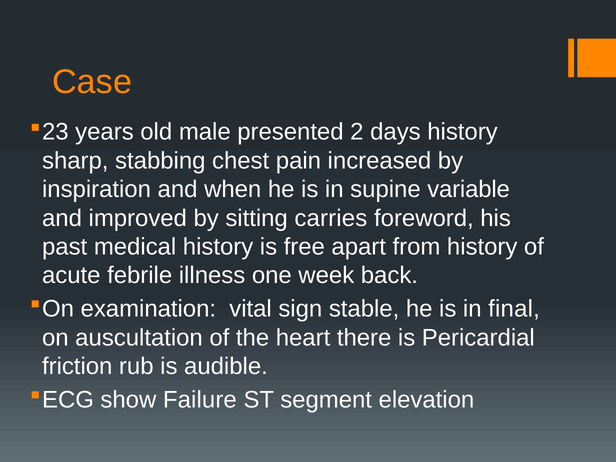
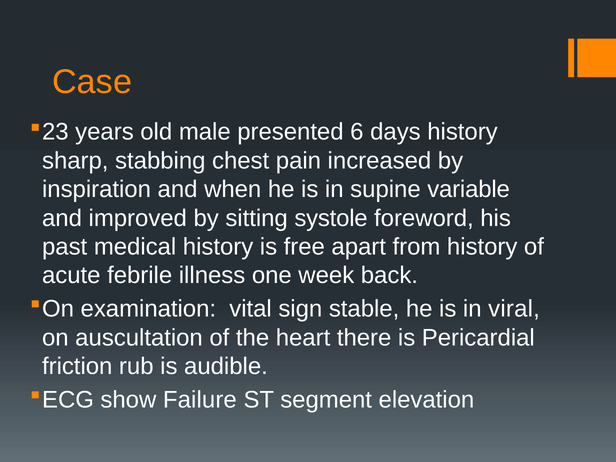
2: 2 -> 6 (357, 132)
carries: carries -> systole (331, 218)
final: final -> viral (514, 309)
